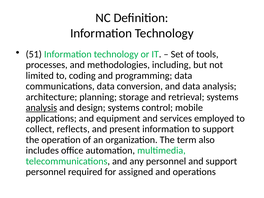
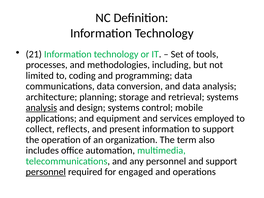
51: 51 -> 21 (34, 54)
personnel underline: none -> present (46, 172)
assigned: assigned -> engaged (136, 172)
